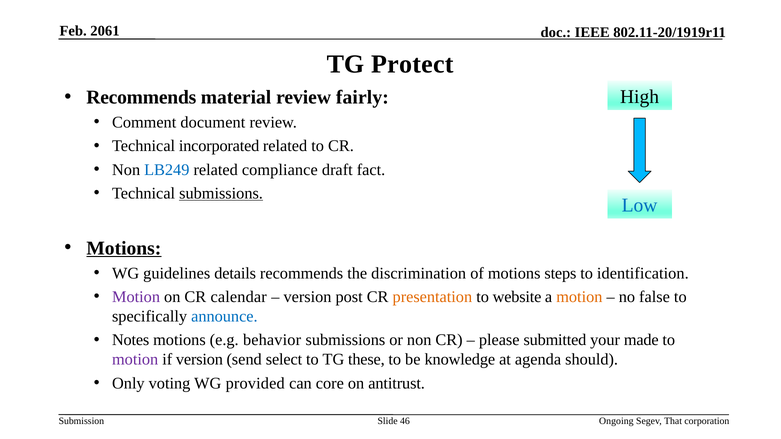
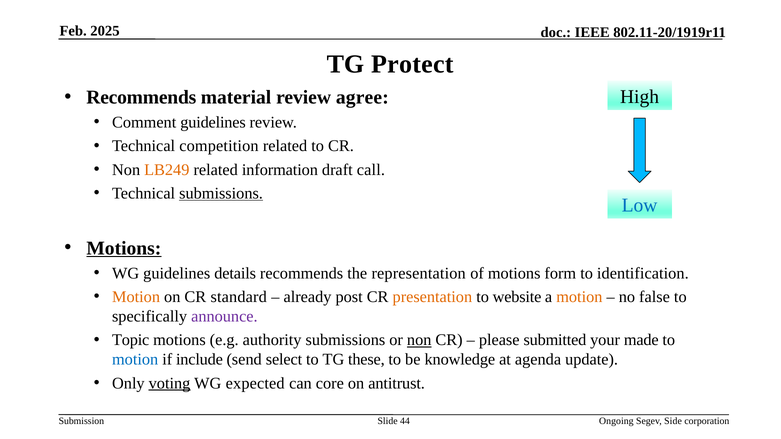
2061: 2061 -> 2025 (105, 31)
fairly: fairly -> agree (362, 97)
Comment document: document -> guidelines (213, 123)
incorporated: incorporated -> competition (219, 146)
LB249 colour: blue -> orange (167, 170)
compliance: compliance -> information (280, 170)
fact: fact -> call (371, 170)
discrimination: discrimination -> representation (419, 274)
steps: steps -> form (560, 274)
Motion colour: purple -> orange (136, 297)
calendar: calendar -> standard (239, 297)
version: version -> already (308, 297)
announce colour: blue -> purple (224, 317)
Notes: Notes -> Topic (131, 340)
behavior: behavior -> authority (272, 340)
non underline: none -> present (419, 340)
motion colour: purple -> blue (135, 360)
if version: version -> include (199, 360)
should: should -> update (592, 360)
voting underline: none -> present (170, 383)
provided: provided -> expected (255, 383)
46: 46 -> 44 (405, 421)
That: That -> Side (673, 421)
